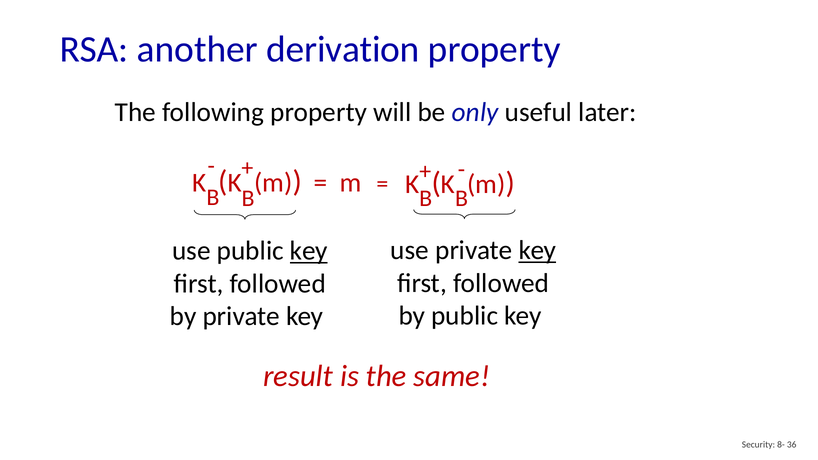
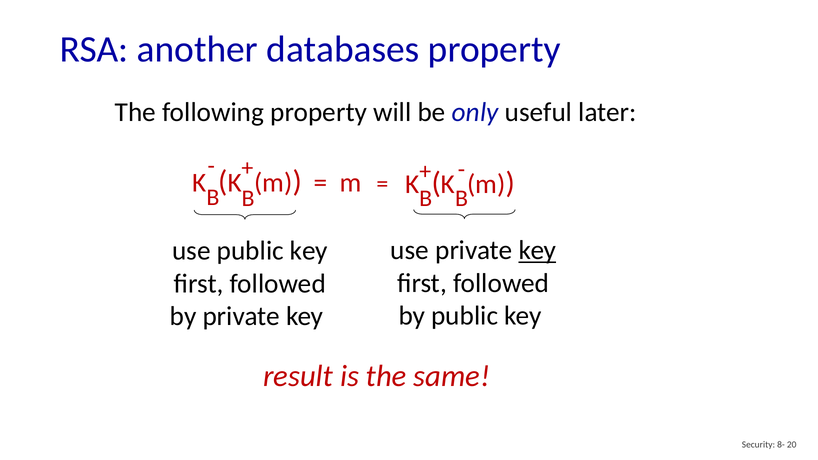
derivation: derivation -> databases (343, 49)
key underline: present -> none (309, 251)
36: 36 -> 20 (792, 445)
